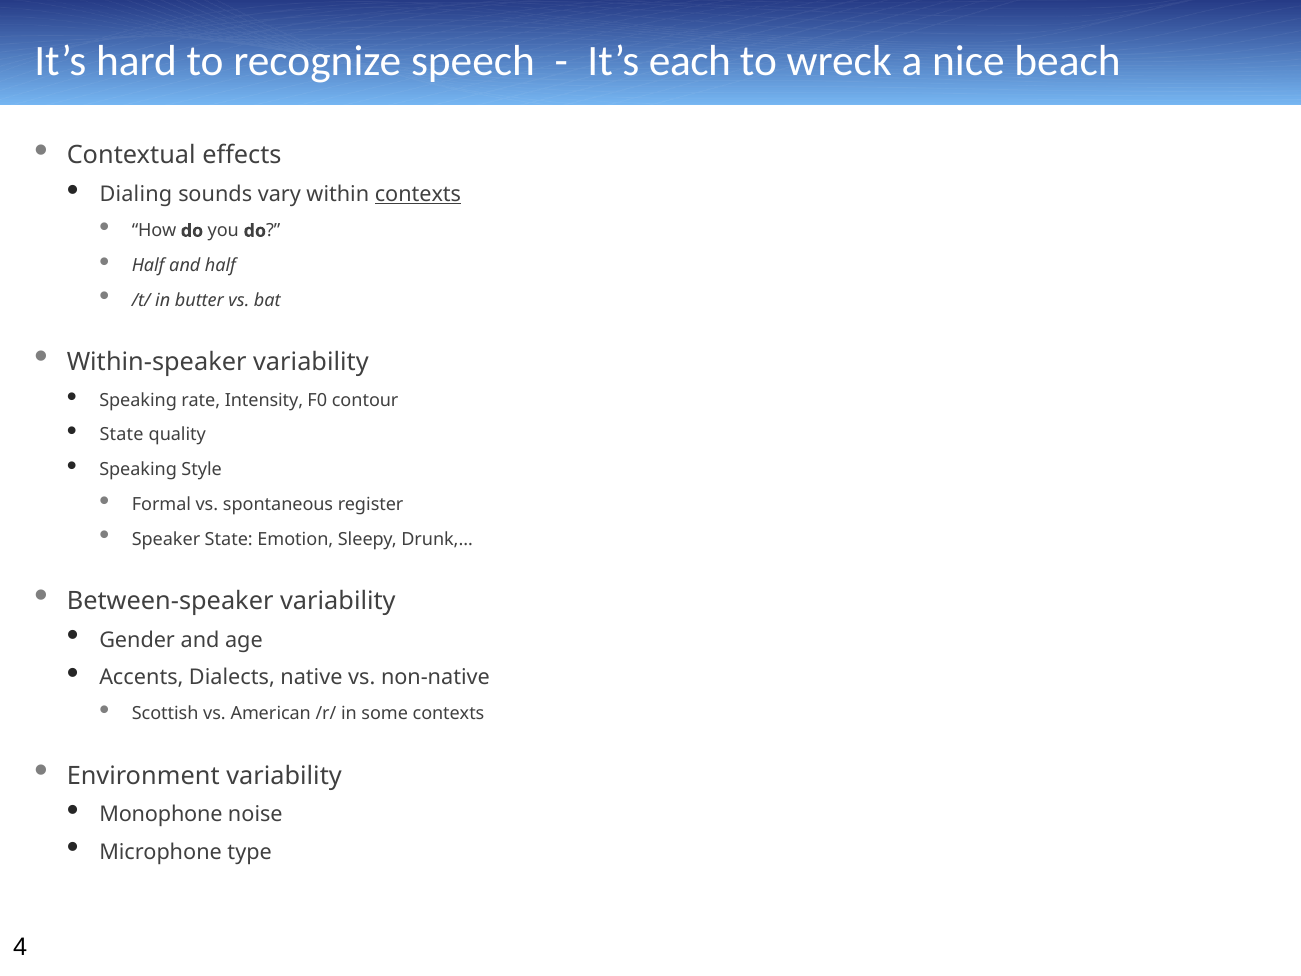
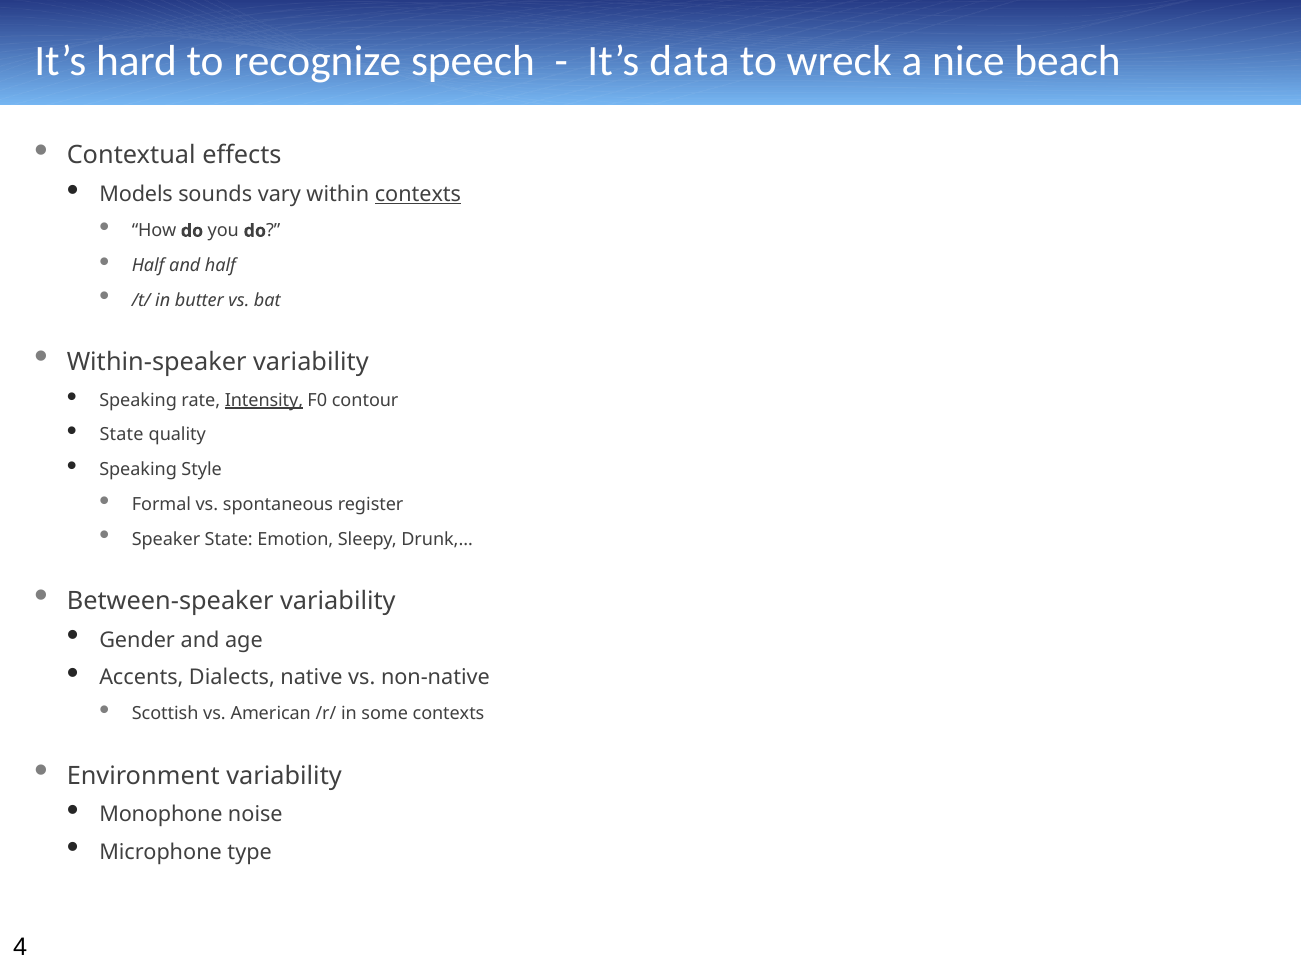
each: each -> data (690, 61)
Dialing: Dialing -> Models (136, 194)
Intensity underline: none -> present (264, 400)
